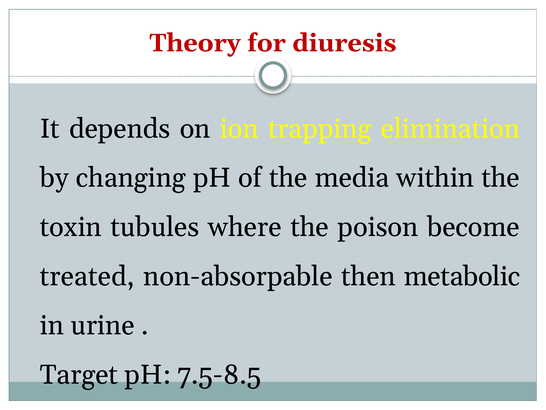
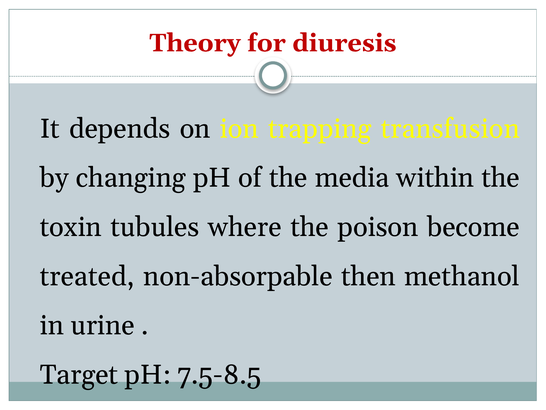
elimination: elimination -> transfusion (450, 129)
metabolic: metabolic -> methanol (462, 276)
